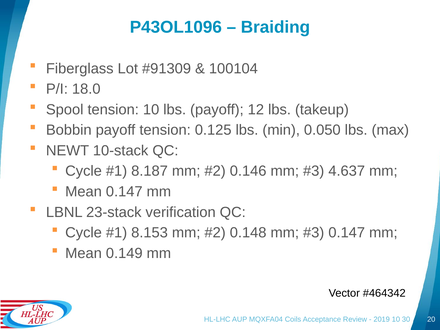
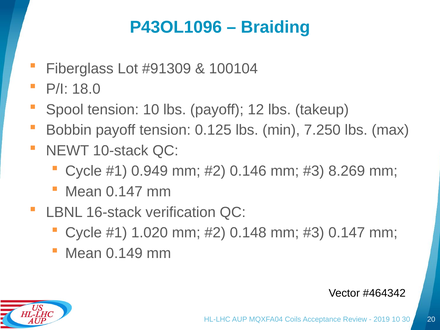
0.050: 0.050 -> 7.250 (322, 130)
8.187: 8.187 -> 0.949 (150, 171)
4.637: 4.637 -> 8.269 (347, 171)
23-stack: 23-stack -> 16-stack (114, 212)
8.153: 8.153 -> 1.020 (150, 233)
